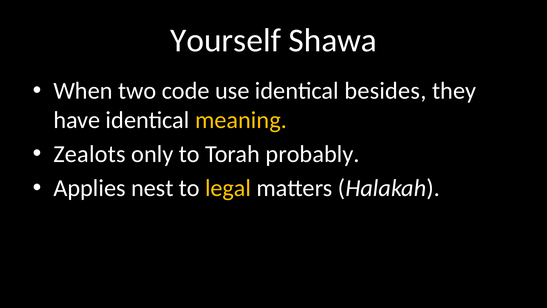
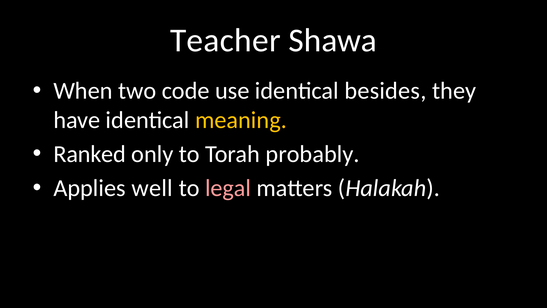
Yourself: Yourself -> Teacher (225, 40)
Zealots: Zealots -> Ranked (90, 154)
nest: nest -> well (152, 188)
legal colour: yellow -> pink (228, 188)
